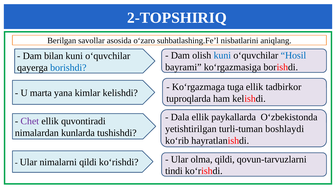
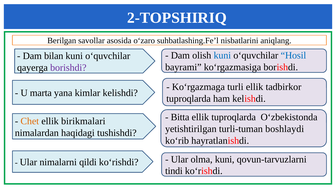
borishdi colour: blue -> purple (68, 68)
tuga: tuga -> turli (235, 87)
Dala: Dala -> Bitta (180, 118)
ellik paykallarda: paykallarda -> tuproqlarda (234, 118)
Chet colour: purple -> orange (30, 121)
quvontiradi: quvontiradi -> birikmalari (83, 121)
kunlarda: kunlarda -> haqidagi (78, 133)
olma qildi: qildi -> kuni (225, 160)
